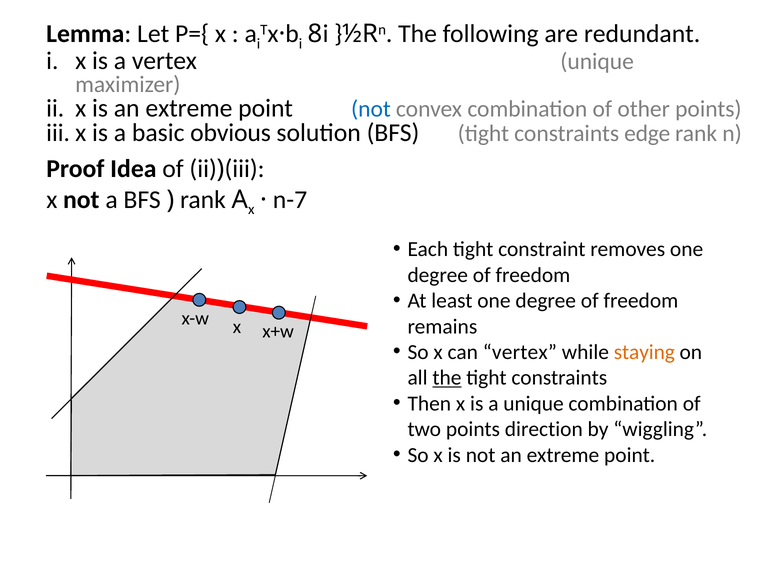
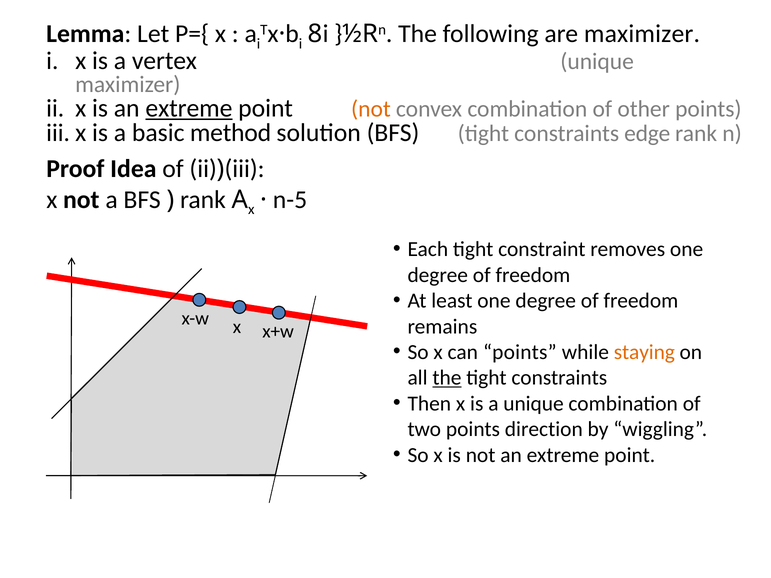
are redundant: redundant -> maximizer (642, 34)
extreme underline: none -> present (189, 108)
not colour: blue -> orange (371, 109)
obvious: obvious -> method (231, 133)
n-7: n-7 -> n-5 (290, 200)
can vertex: vertex -> points (520, 352)
